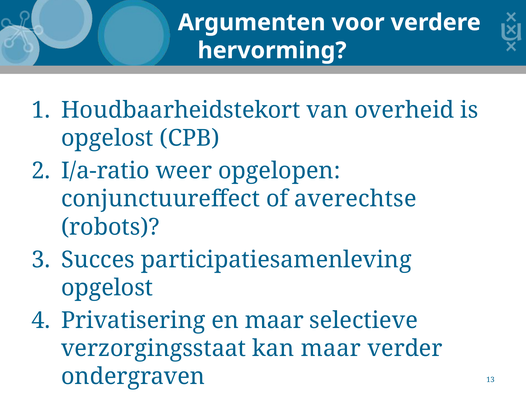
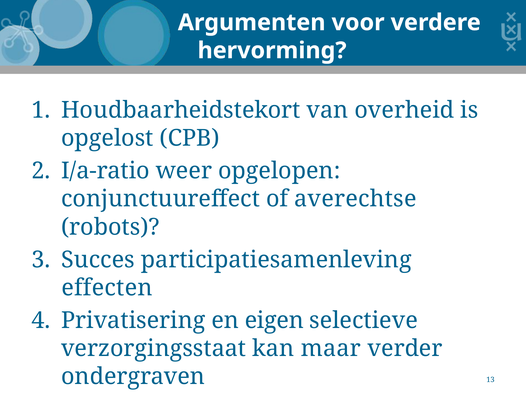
opgelost: opgelost -> effecten (107, 288)
en maar: maar -> eigen (274, 321)
